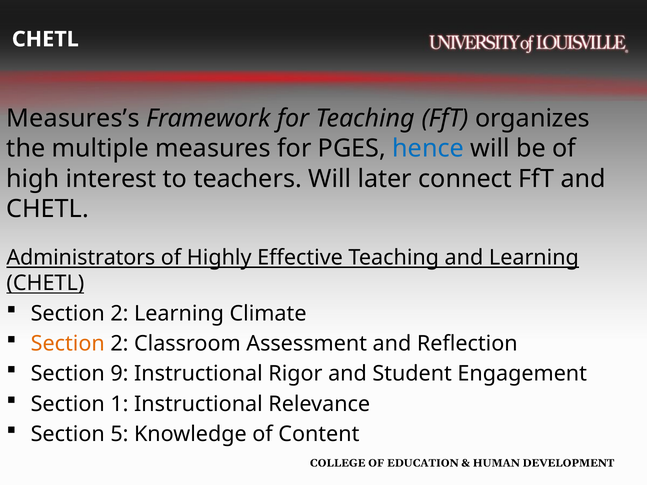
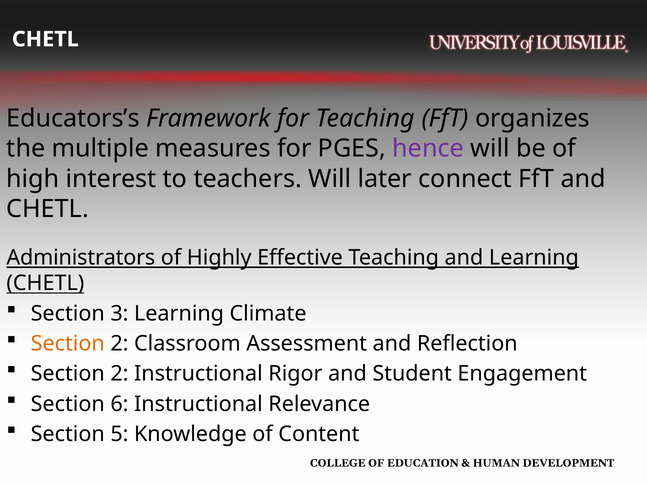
Measures’s: Measures’s -> Educators’s (73, 119)
hence colour: blue -> purple (428, 149)
2: 2 -> 3 (119, 314)
9: 9 -> 2 (119, 374)
1: 1 -> 6 (119, 404)
